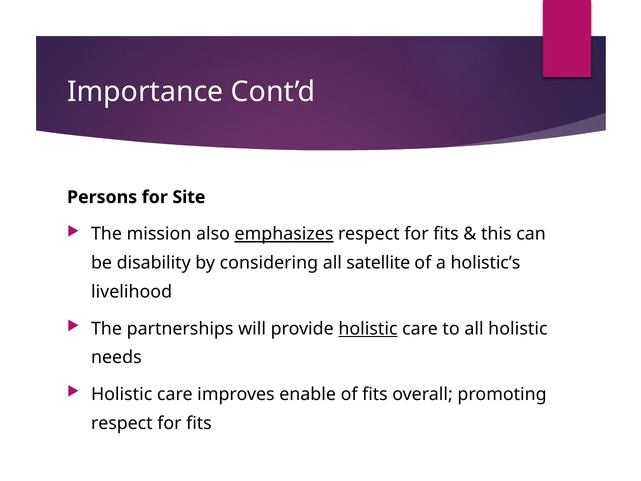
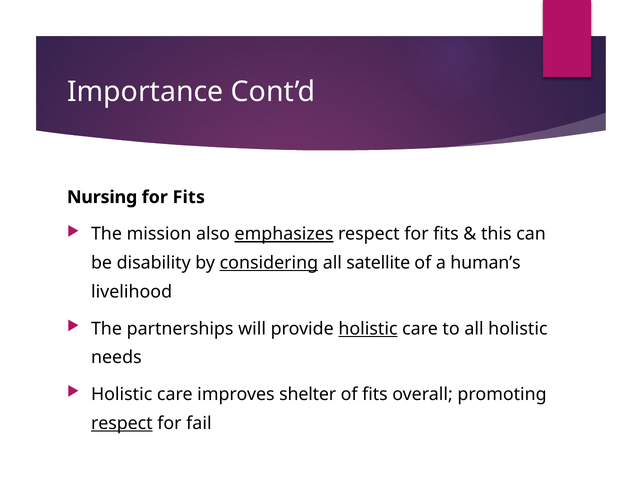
Persons: Persons -> Nursing (102, 197)
Site: Site -> Fits (189, 197)
considering underline: none -> present (269, 263)
holistic’s: holistic’s -> human’s (485, 263)
enable: enable -> shelter (308, 394)
respect underline: none -> present (122, 423)
fits: fits -> fail (199, 423)
